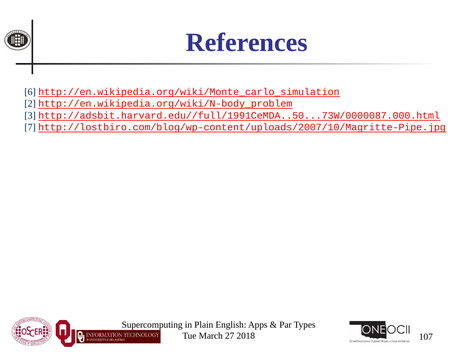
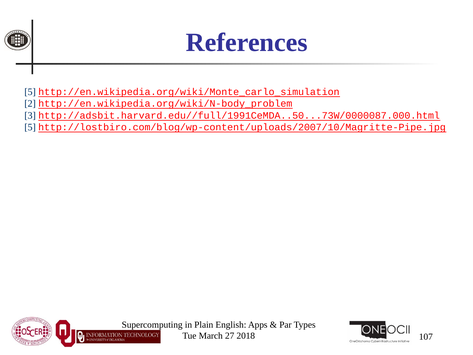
6: 6 -> 5 (30, 92)
7: 7 -> 5 (30, 127)
